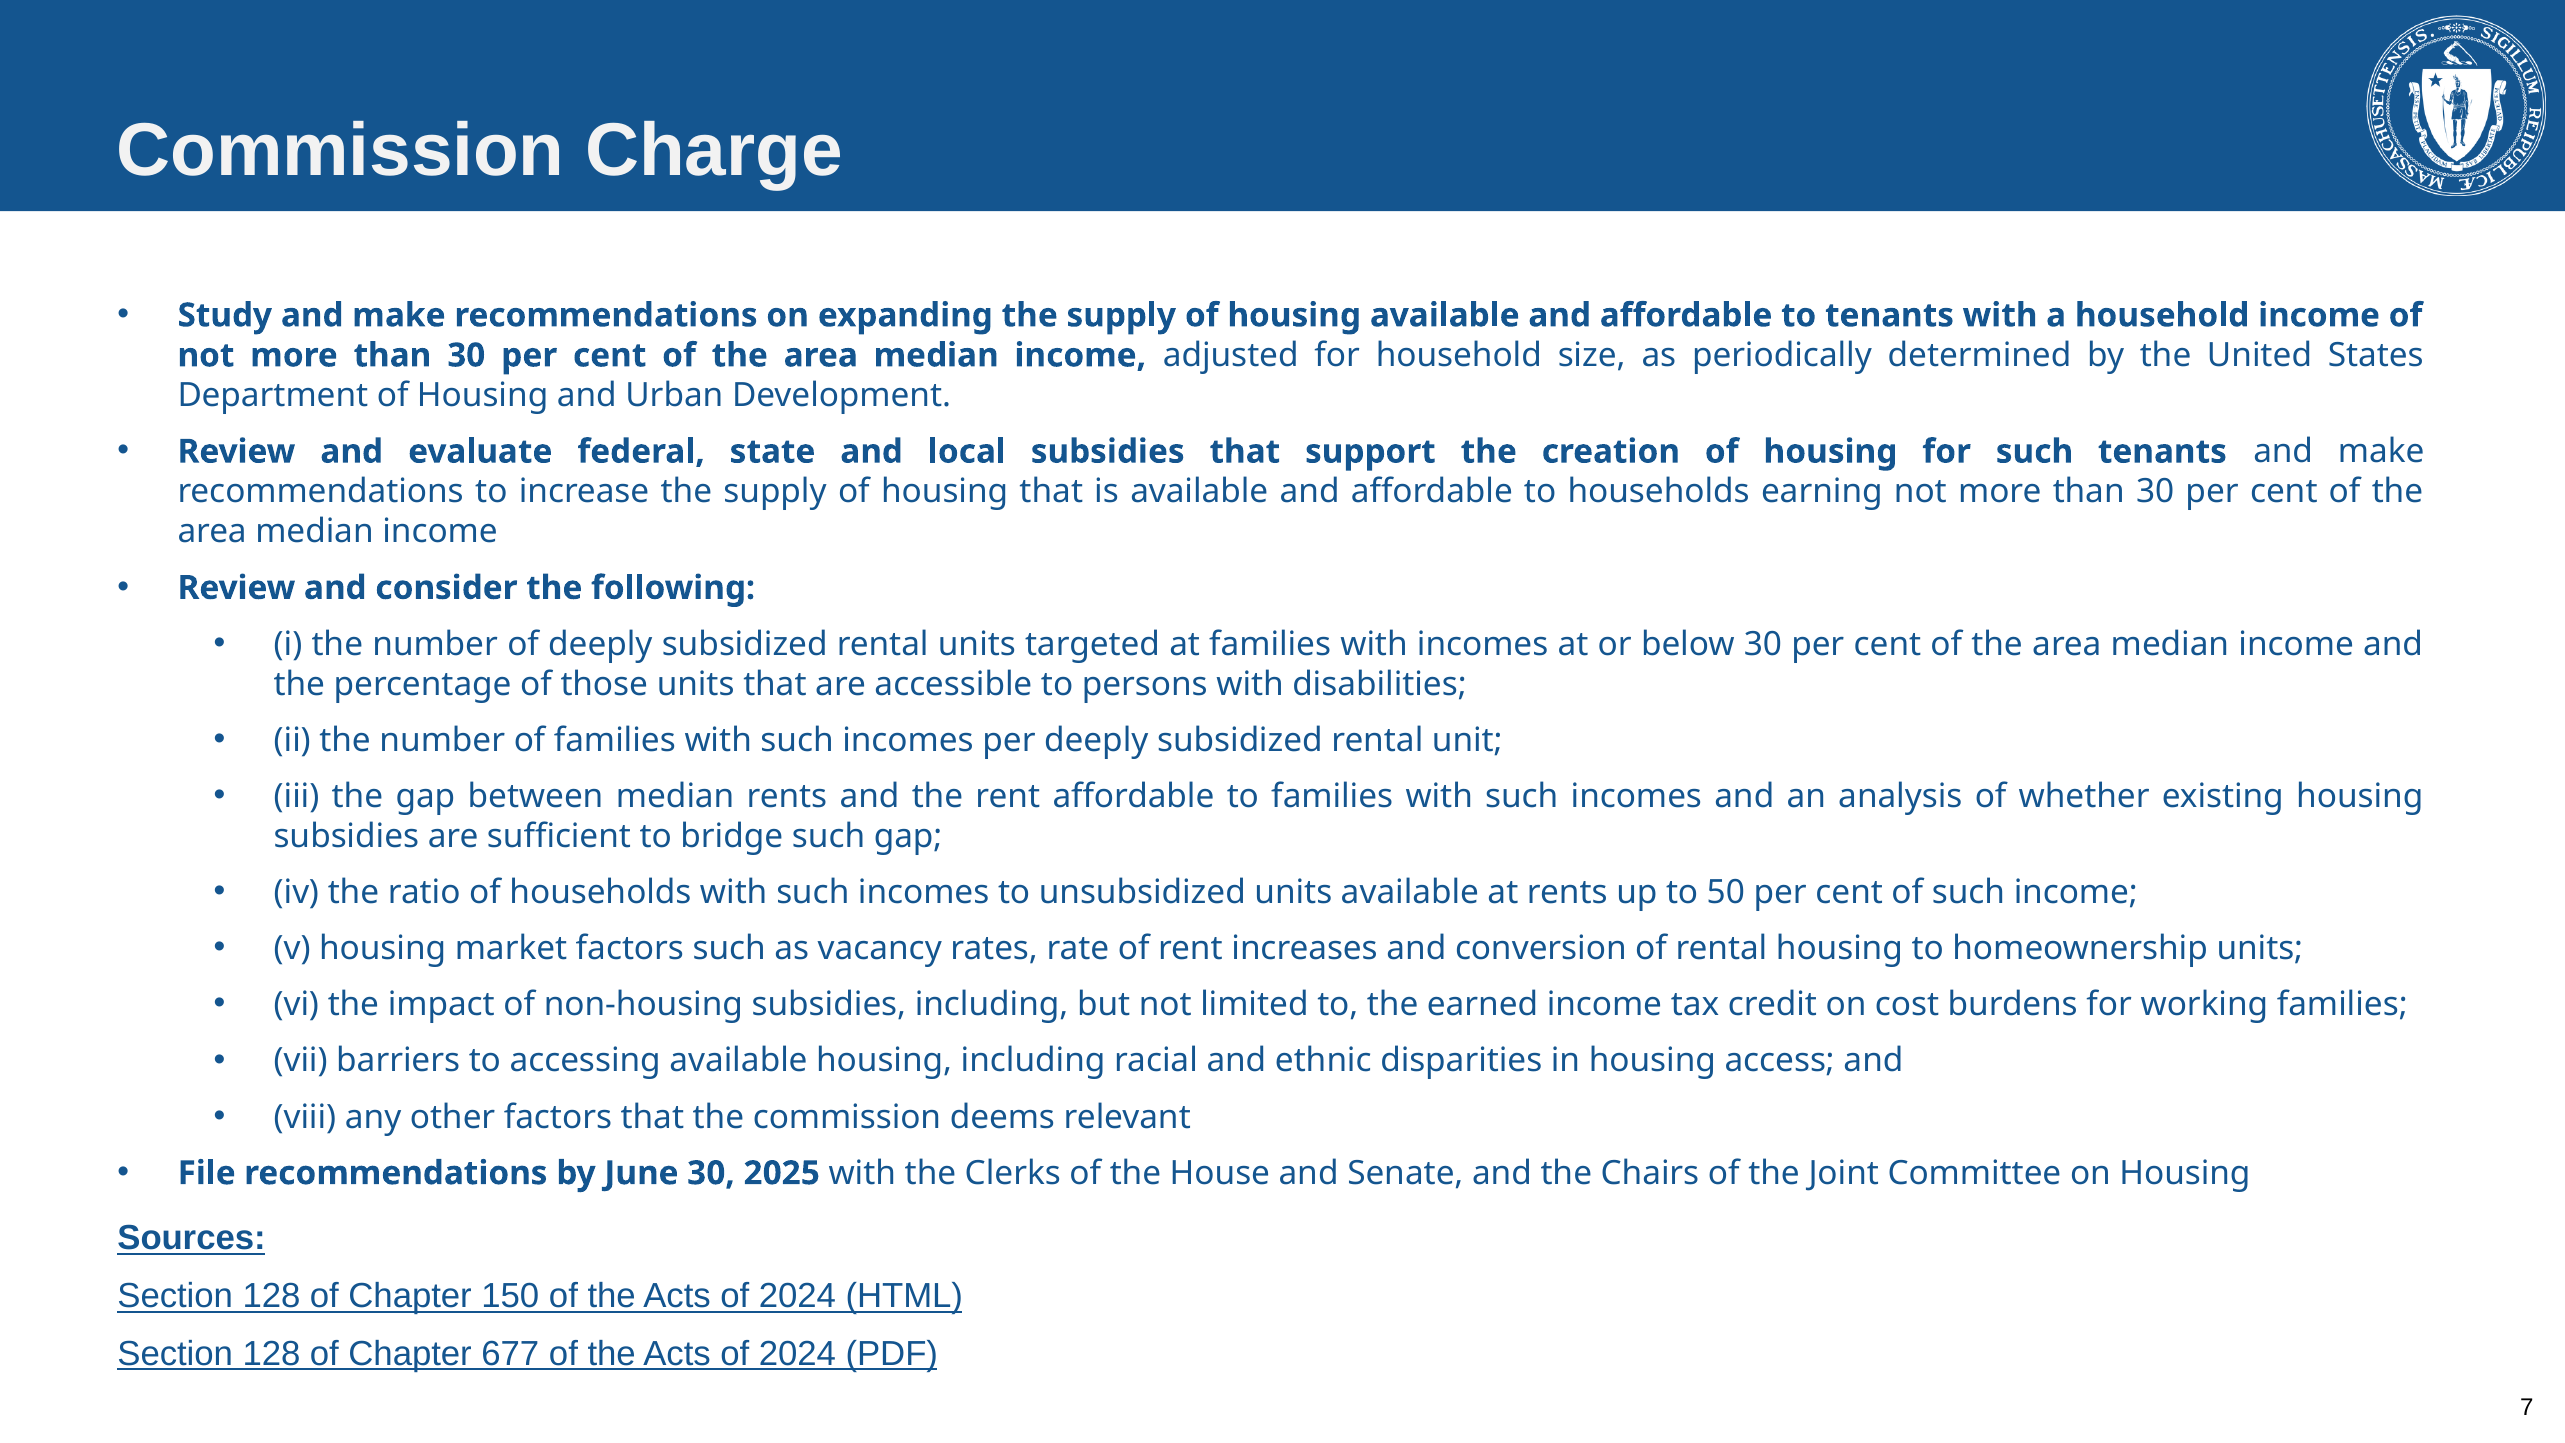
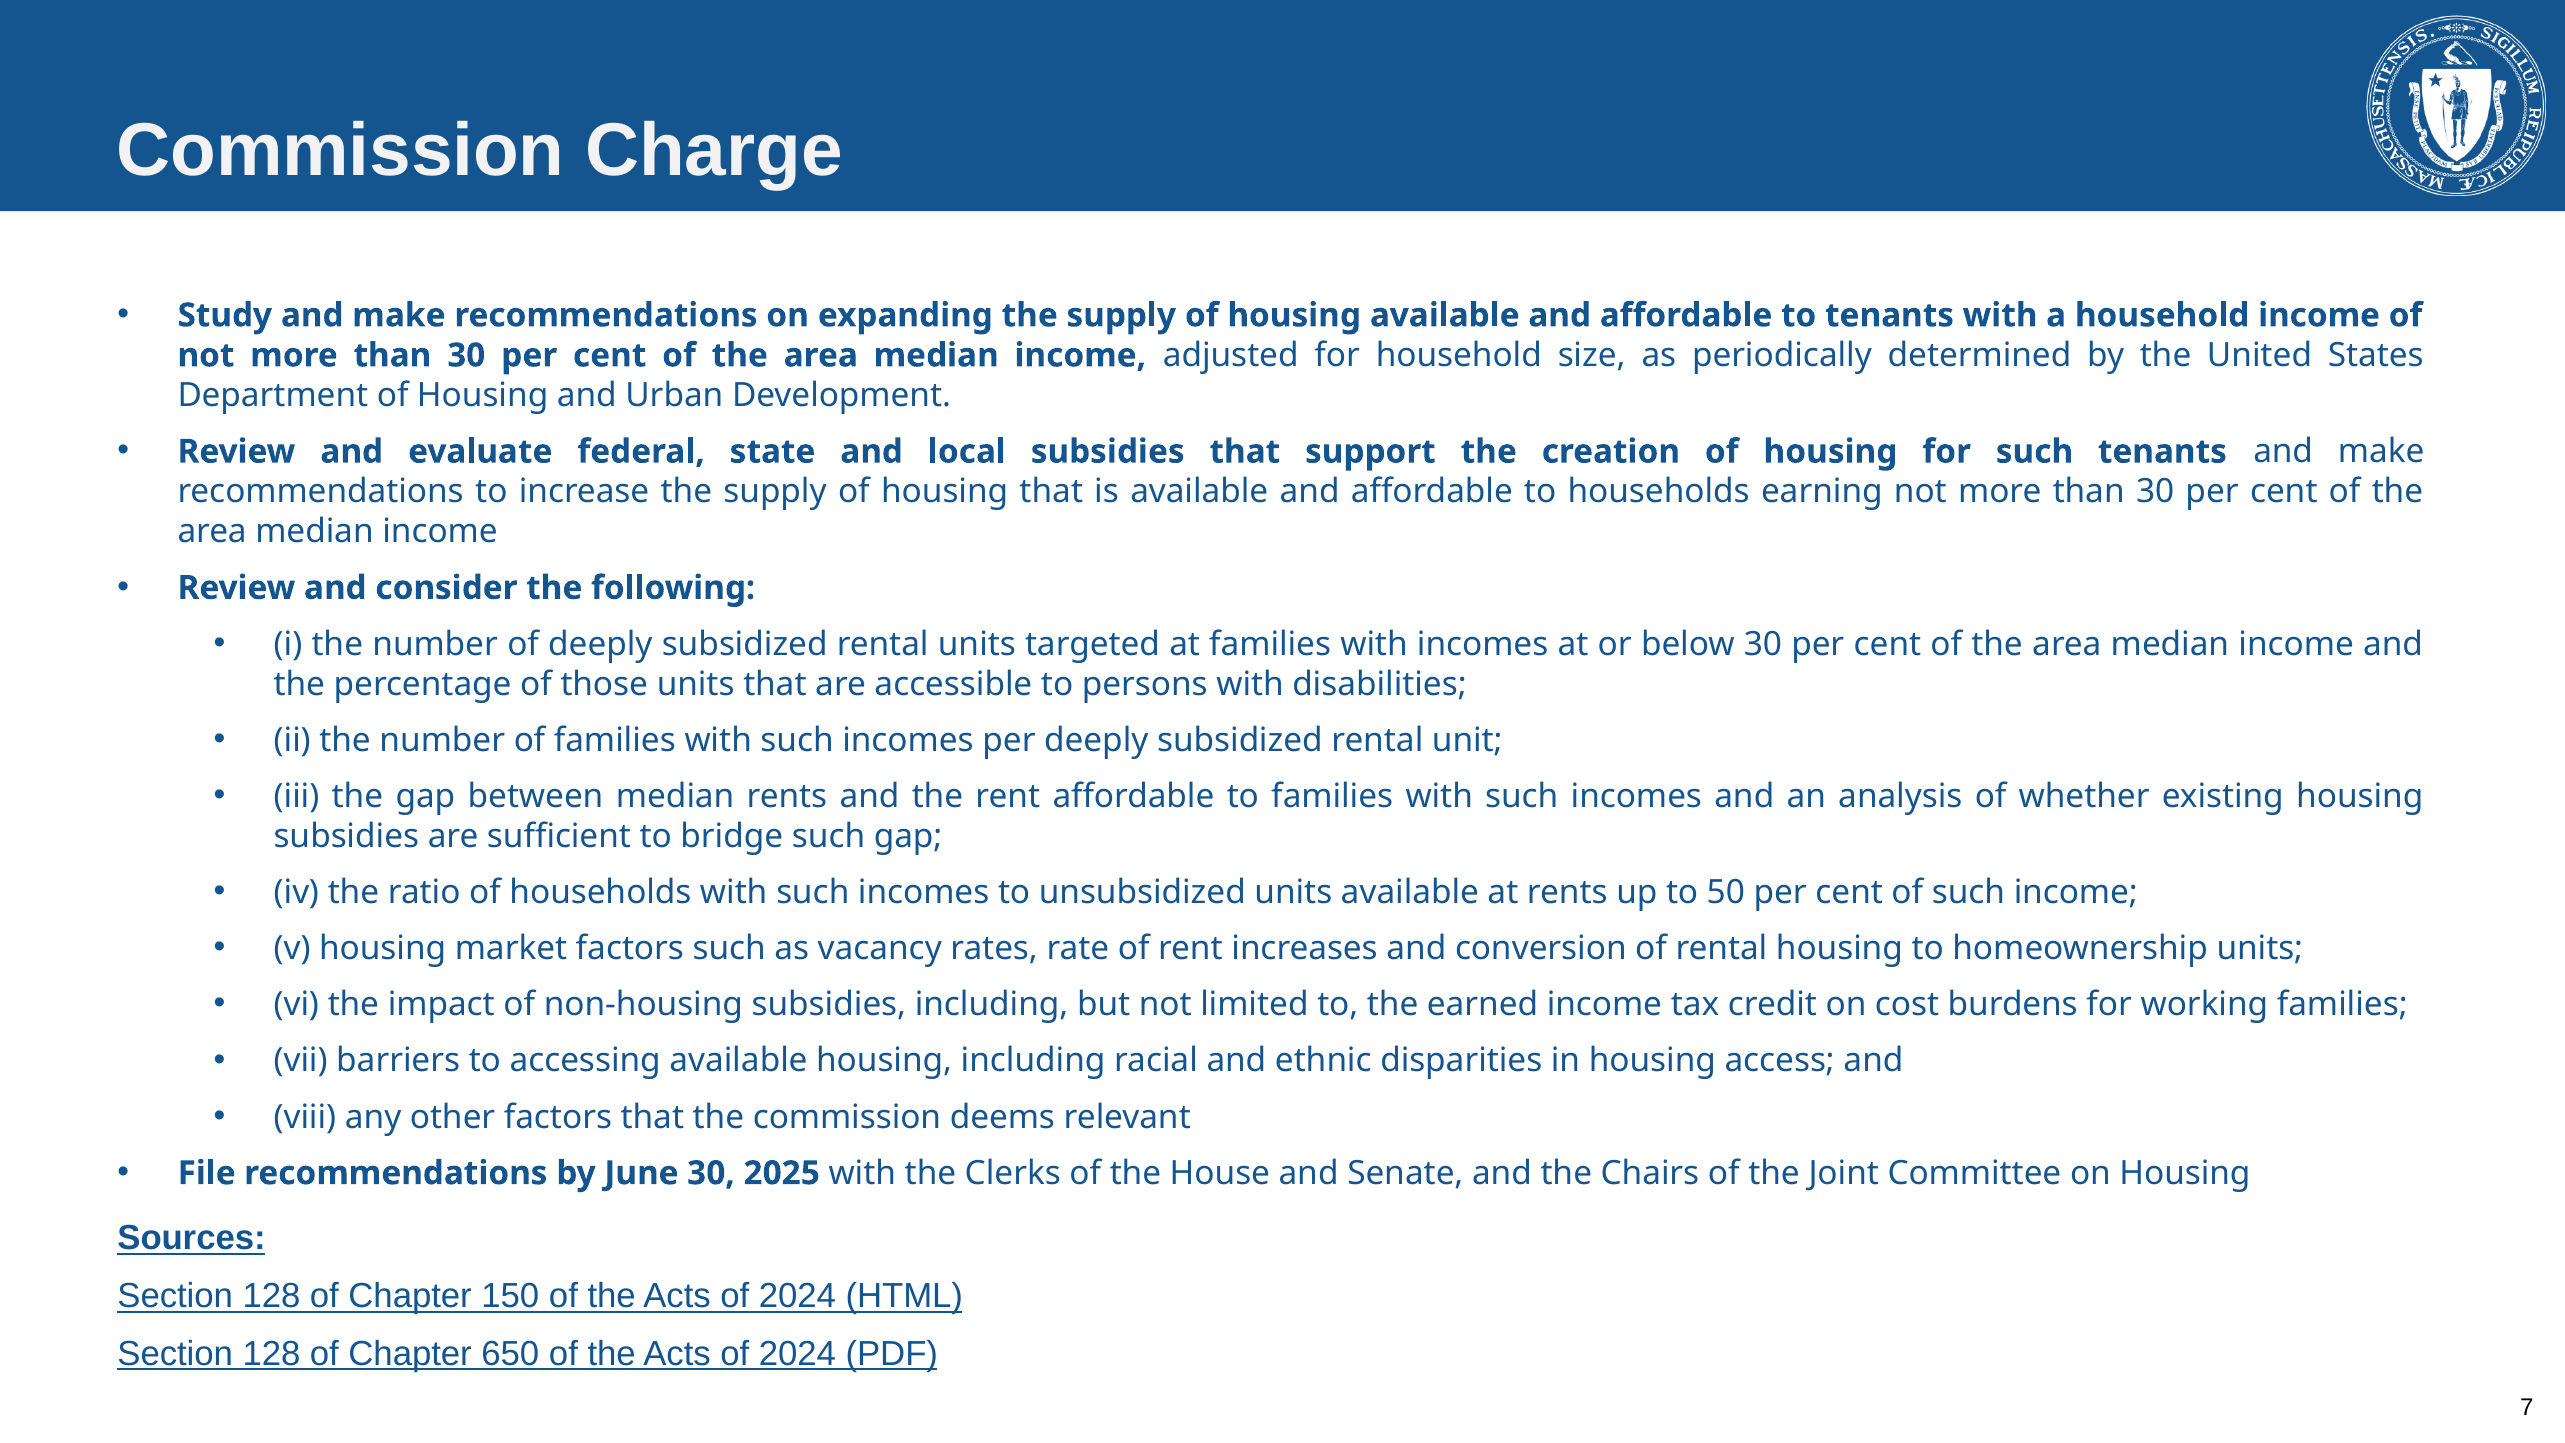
677: 677 -> 650 (510, 1354)
